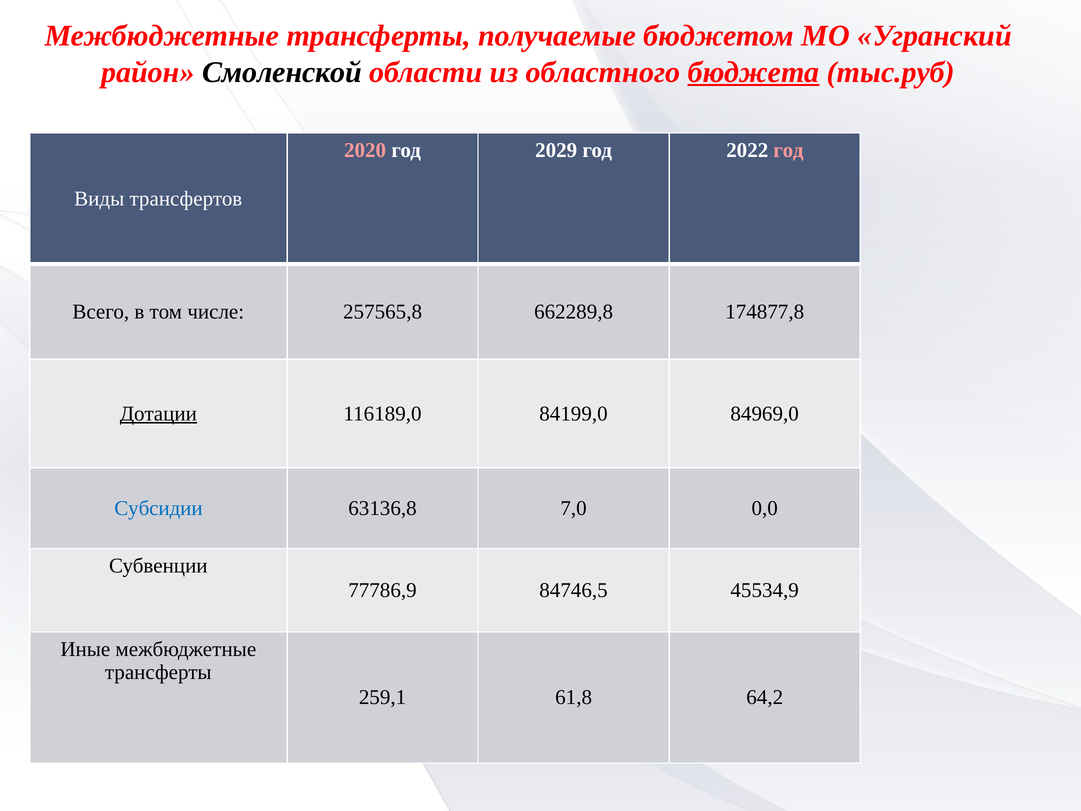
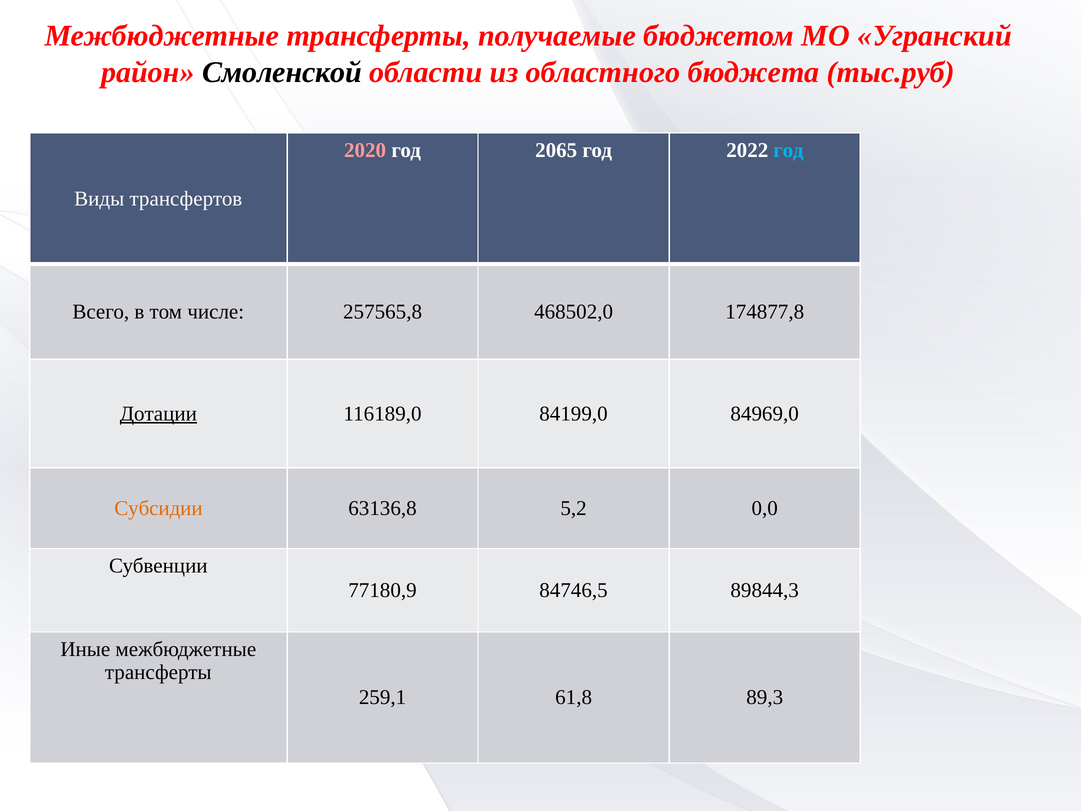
бюджета underline: present -> none (753, 72)
2029: 2029 -> 2065 (556, 150)
год colour: pink -> light blue (788, 150)
662289,8: 662289,8 -> 468502,0 (574, 312)
Субсидии colour: blue -> orange (158, 508)
7,0: 7,0 -> 5,2 (574, 508)
77786,9: 77786,9 -> 77180,9 (383, 590)
45534,9: 45534,9 -> 89844,3 (765, 590)
64,2: 64,2 -> 89,3 (765, 697)
